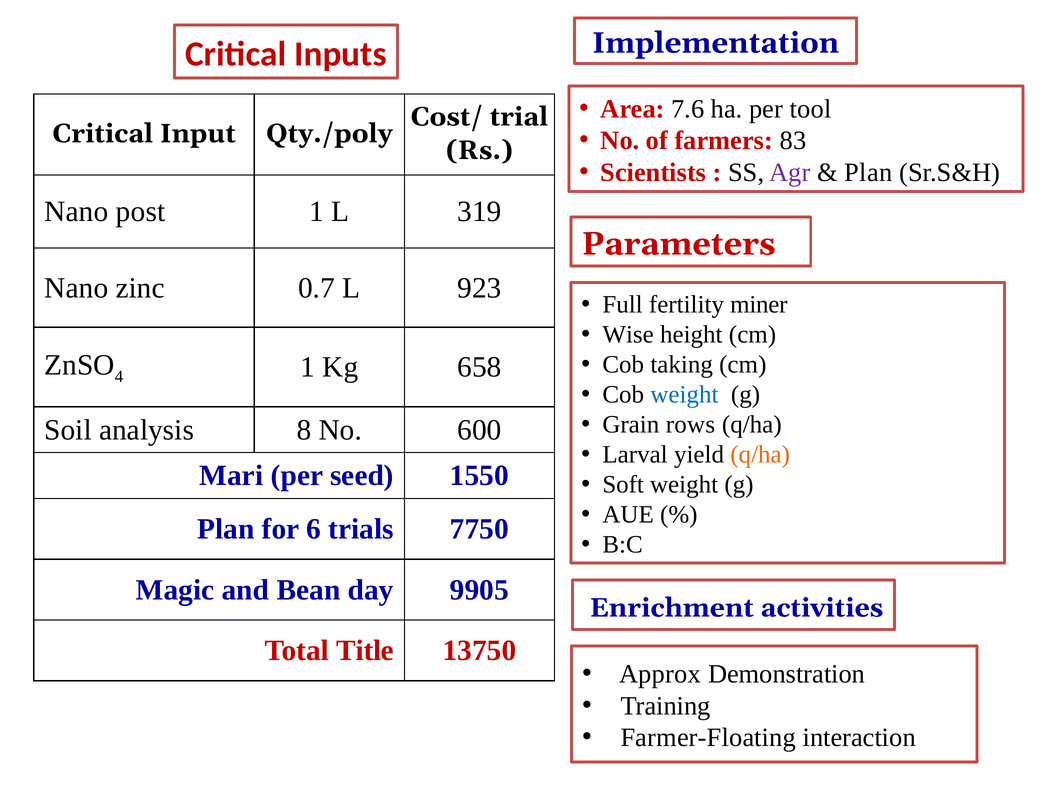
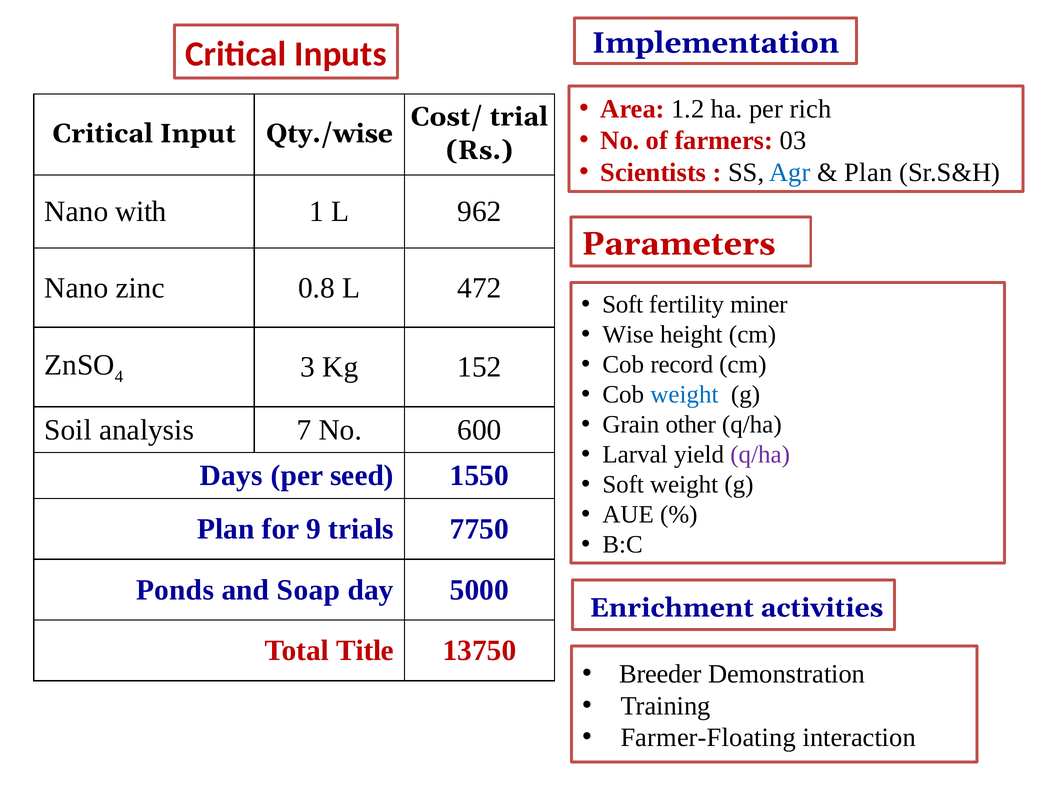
7.6: 7.6 -> 1.2 (688, 109)
tool: tool -> rich (811, 109)
Qty./poly: Qty./poly -> Qty./wise (329, 134)
83: 83 -> 03 (793, 141)
Agr colour: purple -> blue (790, 172)
post: post -> with (141, 212)
319: 319 -> 962 (479, 212)
0.7: 0.7 -> 0.8 (317, 288)
923: 923 -> 472 (479, 288)
Full: Full -> Soft (623, 305)
1: 1 -> 3 (308, 367)
658: 658 -> 152 (479, 367)
taking: taking -> record (682, 365)
rows: rows -> other (691, 425)
8: 8 -> 7 (304, 430)
q/ha colour: orange -> purple (760, 455)
Mari: Mari -> Days (231, 476)
6: 6 -> 9 (314, 529)
Magic: Magic -> Ponds (175, 590)
Bean: Bean -> Soap (308, 590)
9905: 9905 -> 5000 (479, 590)
Approx: Approx -> Breeder (660, 674)
